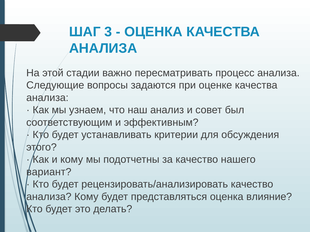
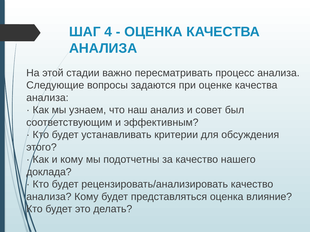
3: 3 -> 4 (108, 32)
вариант: вариант -> доклада (49, 172)
